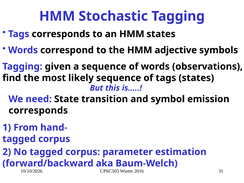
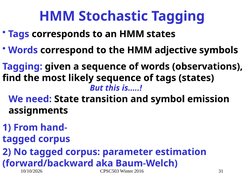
corresponds: corresponds -> assignments (38, 110)
